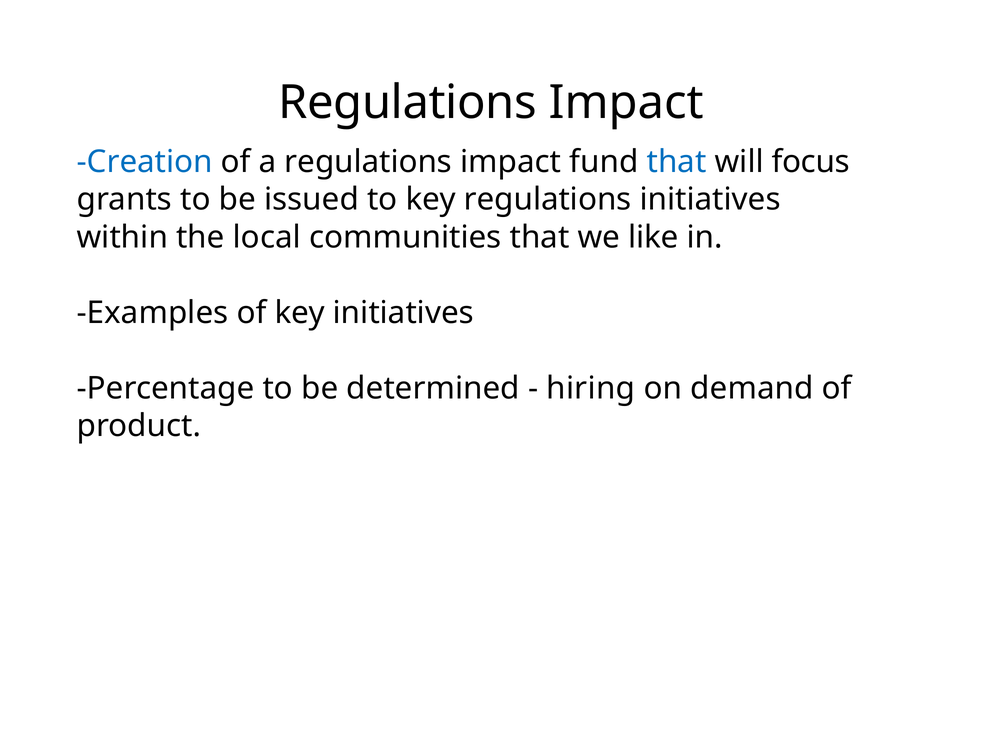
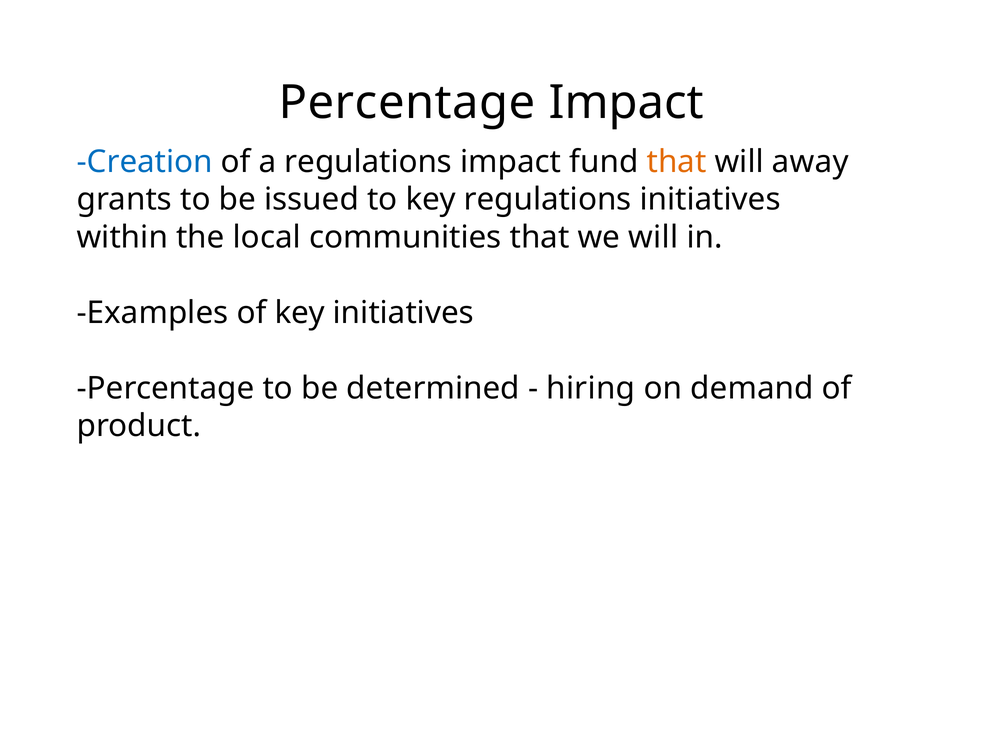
Regulations: Regulations -> Percentage (407, 103)
that colour: blue -> orange (677, 162)
focus: focus -> away (810, 162)
we like: like -> will (653, 237)
